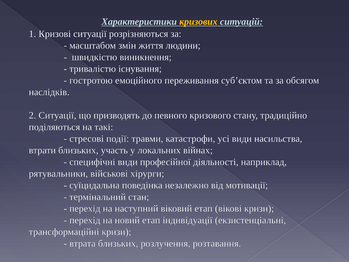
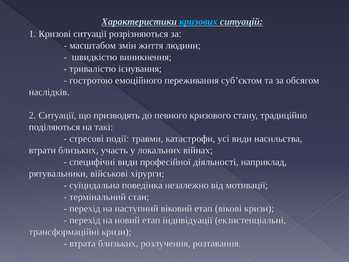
кризових colour: yellow -> light blue (198, 22)
